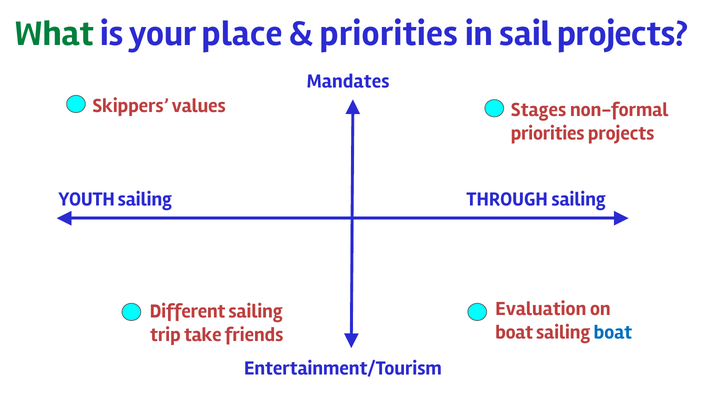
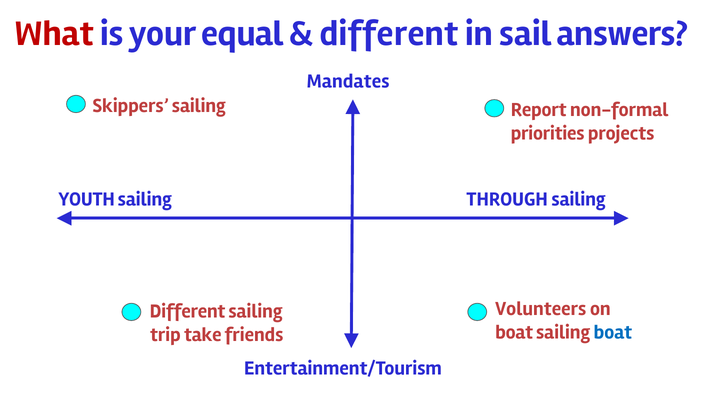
What colour: green -> red (54, 34)
place: place -> equal (243, 34)
priorities: priorities -> different (389, 34)
sail projects: projects -> answers (623, 34)
Skippers values: values -> sailing (199, 106)
Stages: Stages -> Report (539, 110)
Evaluation: Evaluation -> Volunteers (541, 309)
